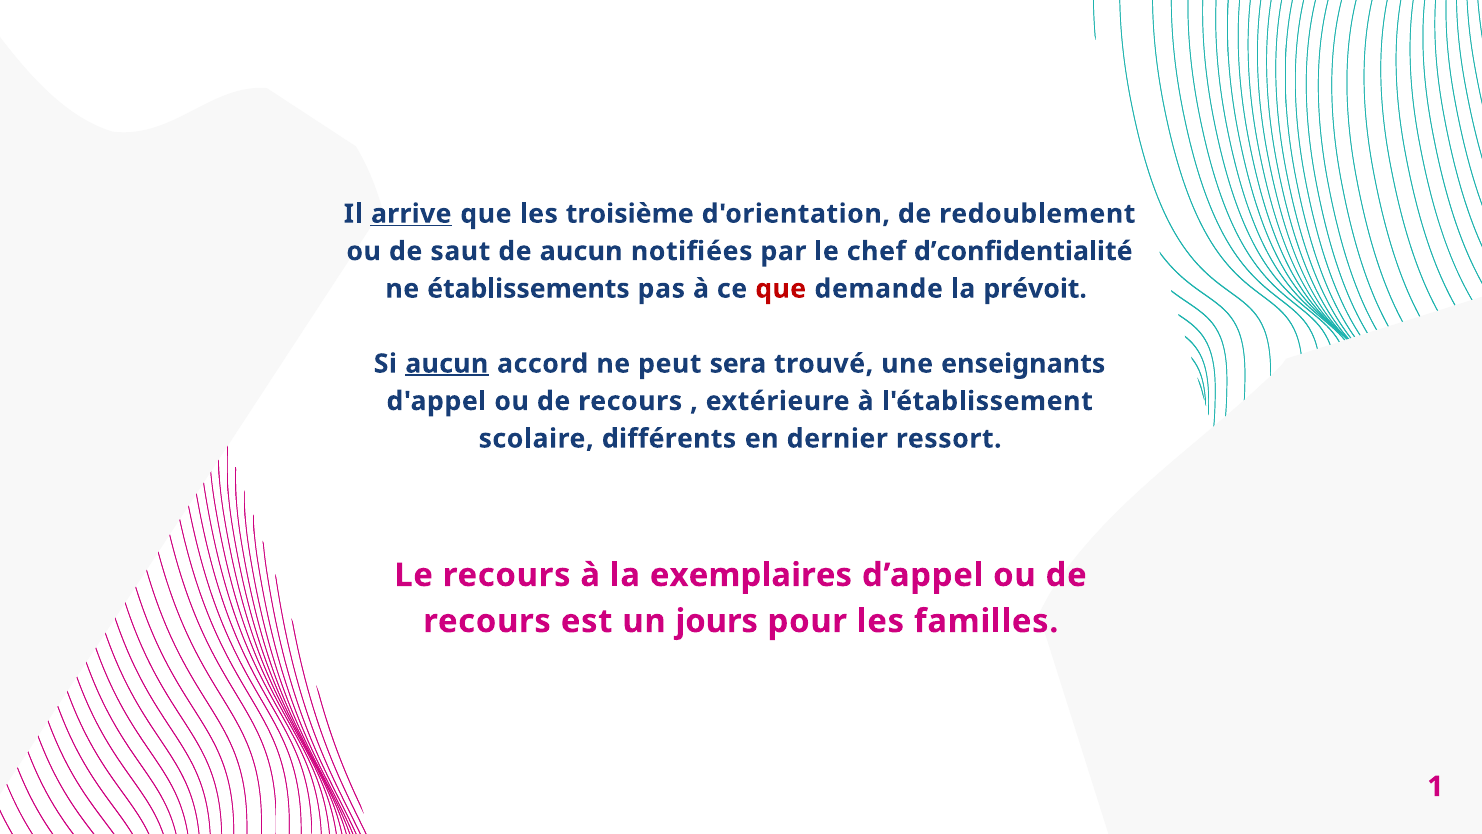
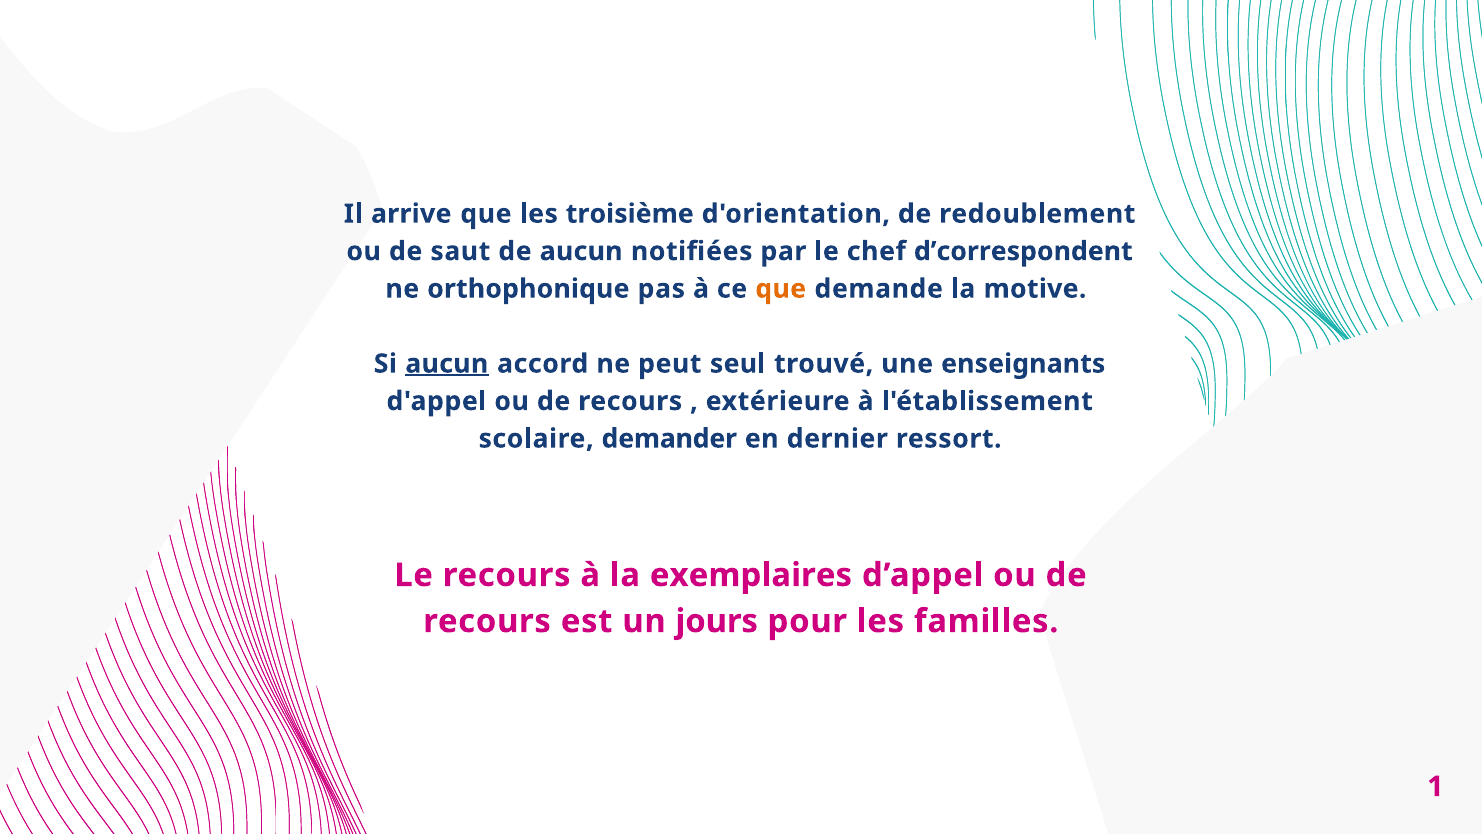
arrive underline: present -> none (411, 214)
d’confidentialité: d’confidentialité -> d’correspondent (1023, 251)
établissements: établissements -> orthophonique (528, 289)
que colour: red -> orange (781, 289)
prévoit: prévoit -> motive (1035, 289)
sera: sera -> seul (738, 364)
différents: différents -> demander (669, 439)
